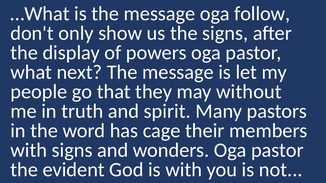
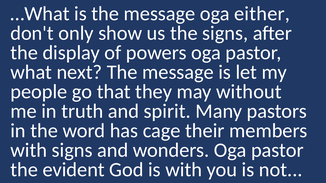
follow: follow -> either (262, 14)
